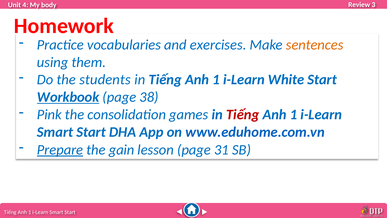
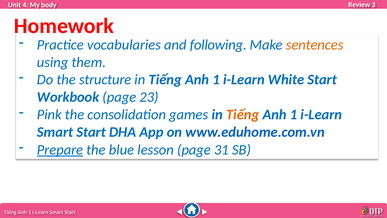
exercises: exercises -> following (218, 45)
students: students -> structure (105, 80)
Workbook underline: present -> none (68, 97)
38: 38 -> 23 (149, 97)
Tiếng colour: red -> orange (243, 114)
gain: gain -> blue (122, 150)
